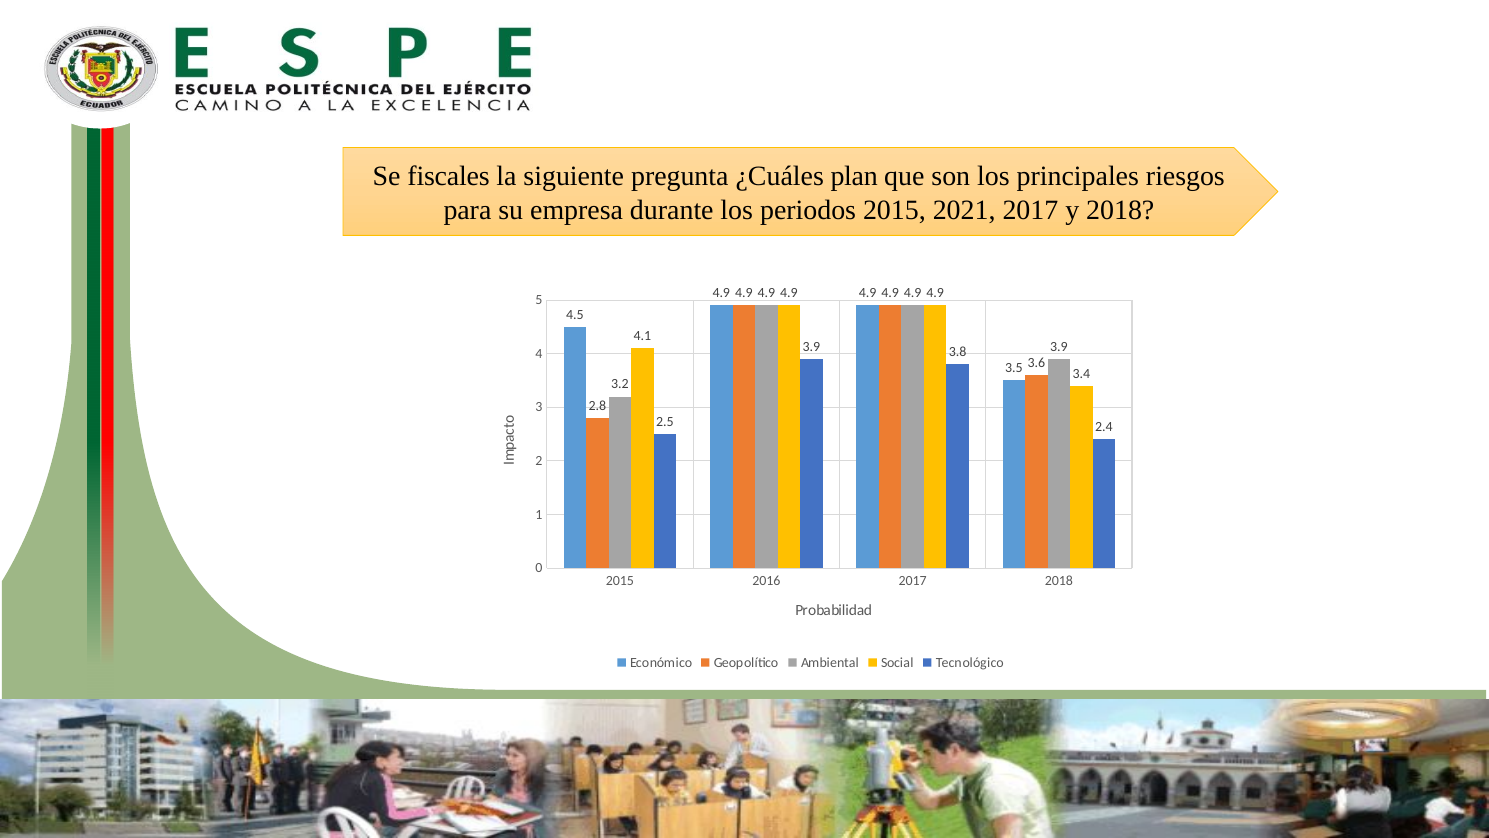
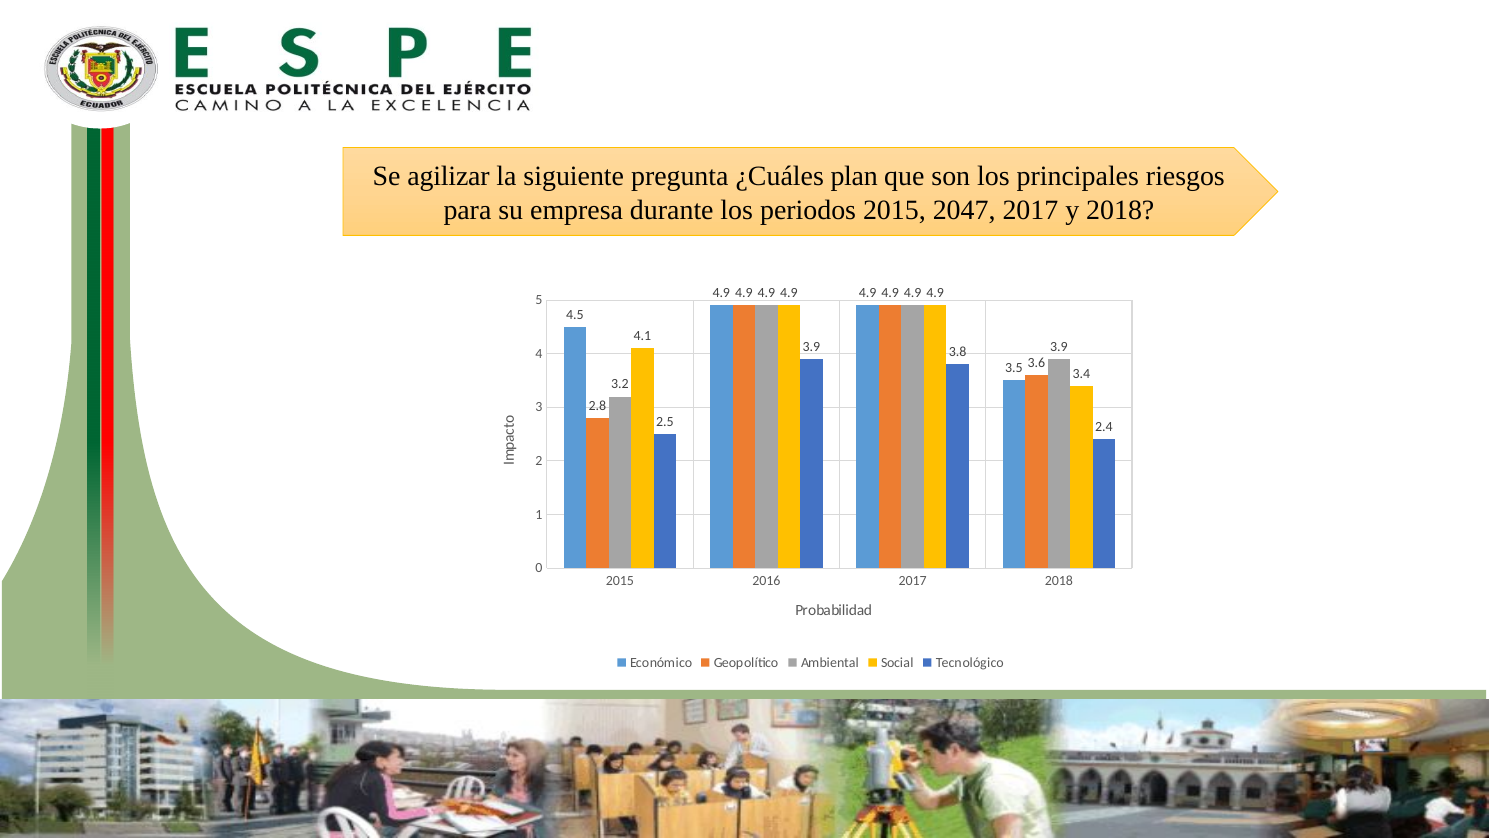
fiscales: fiscales -> agilizar (449, 177)
2021: 2021 -> 2047 (964, 210)
